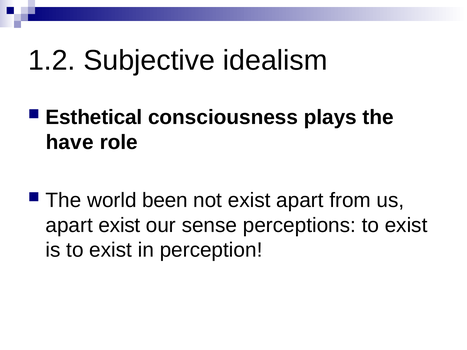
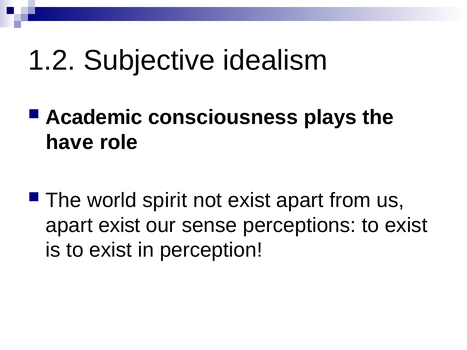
Esthetical: Esthetical -> Academic (94, 117)
been: been -> spirit (165, 200)
